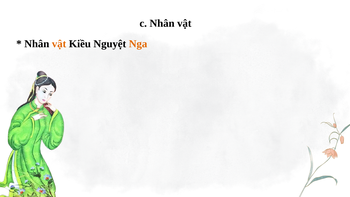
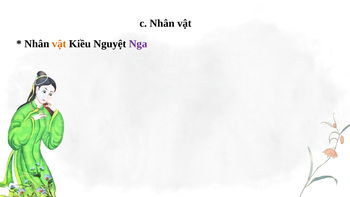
Nga colour: orange -> purple (138, 44)
